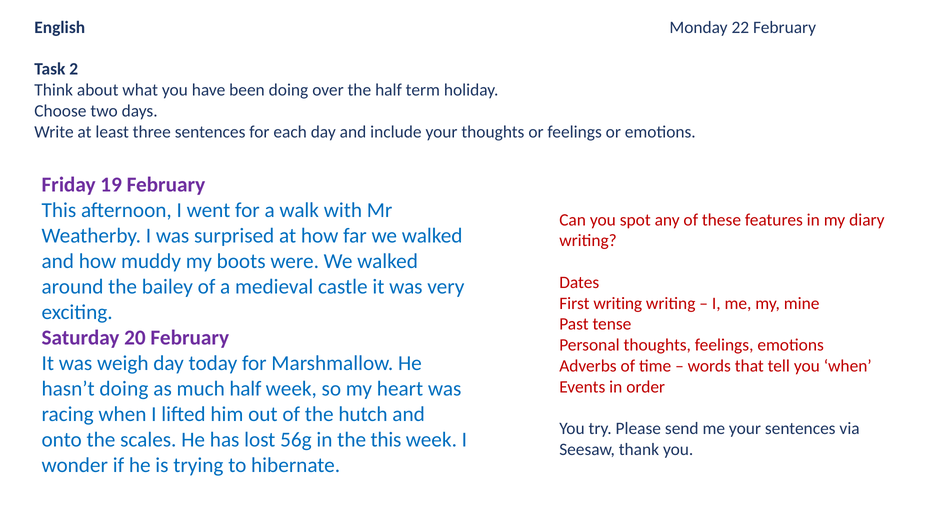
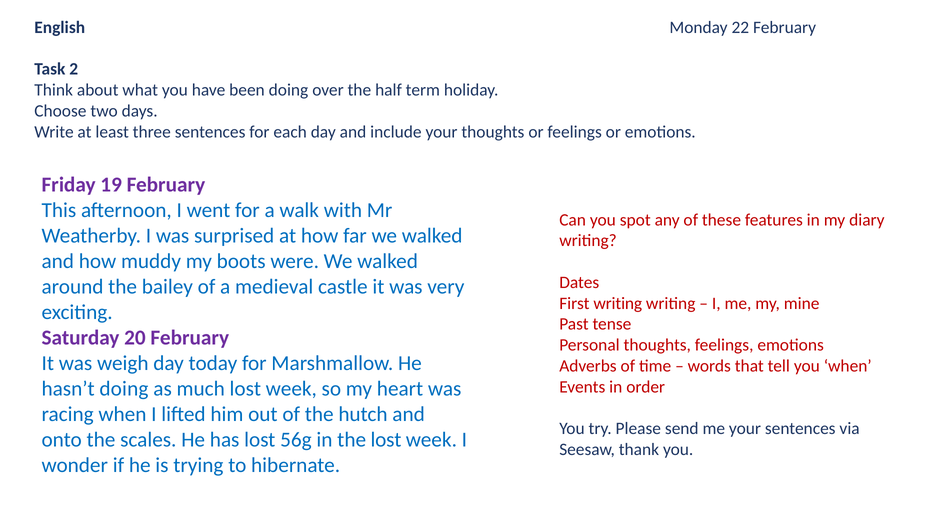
much half: half -> lost (245, 389)
the this: this -> lost (386, 440)
